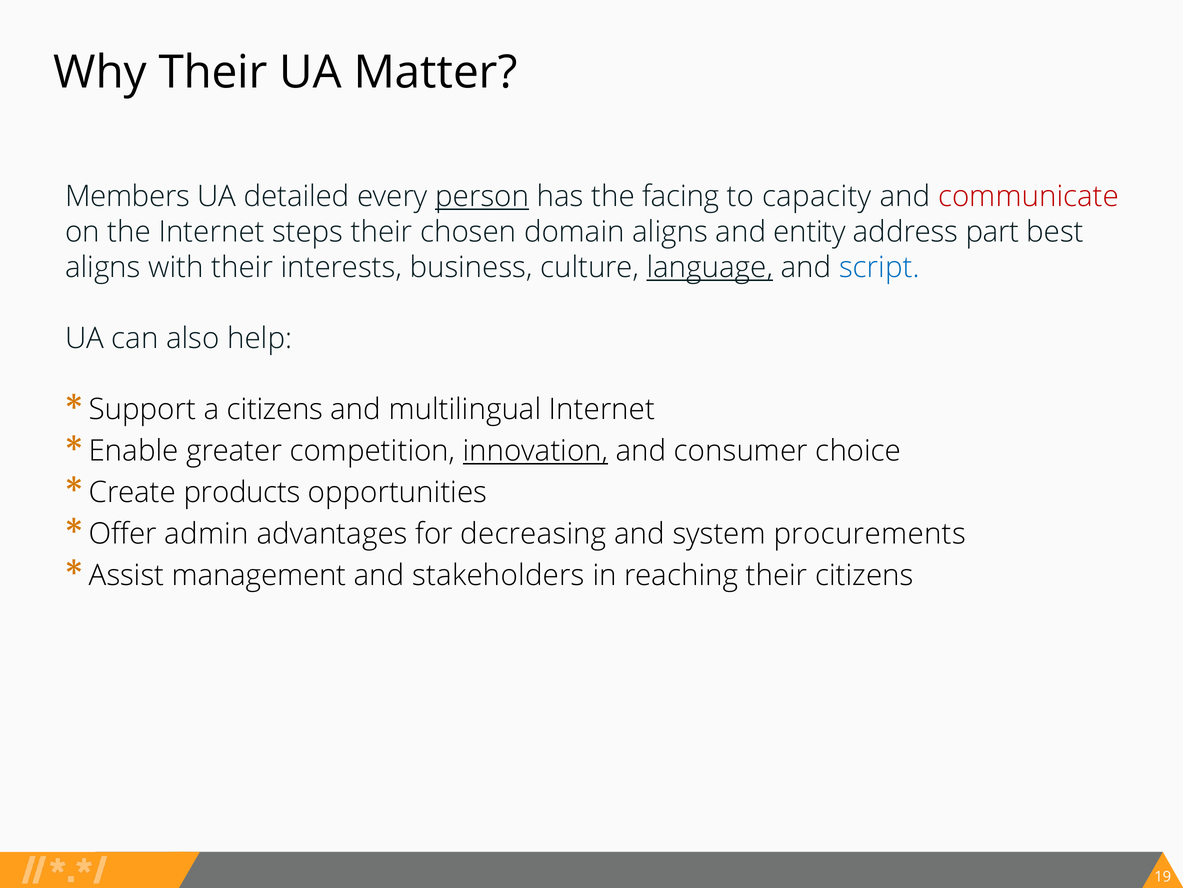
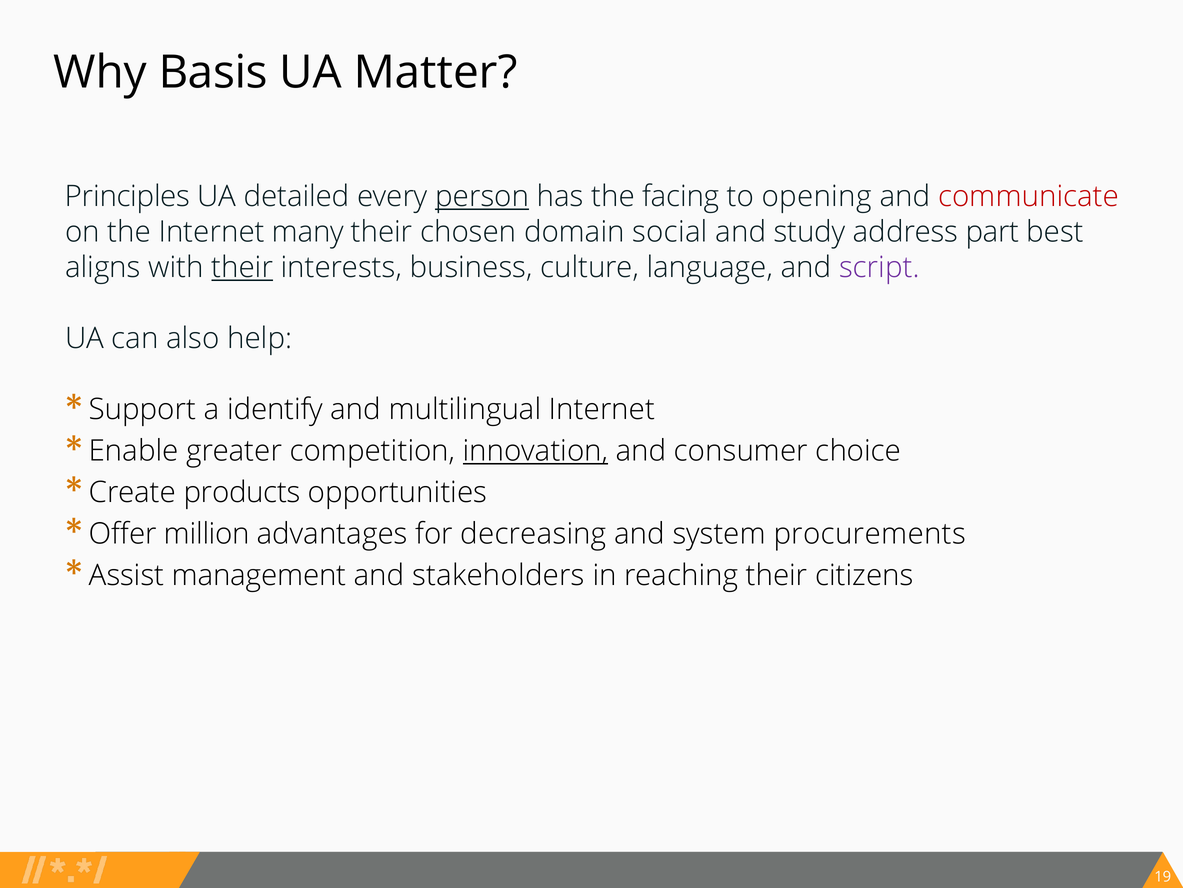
Why Their: Their -> Basis (213, 72)
Members: Members -> Principles (128, 196)
capacity: capacity -> opening (817, 196)
steps: steps -> many (308, 232)
domain aligns: aligns -> social (670, 232)
entity: entity -> study (809, 232)
their underline: none -> present (242, 267)
language underline: present -> none (710, 267)
script colour: blue -> purple (879, 267)
a citizens: citizens -> identify (275, 409)
admin: admin -> million (207, 533)
